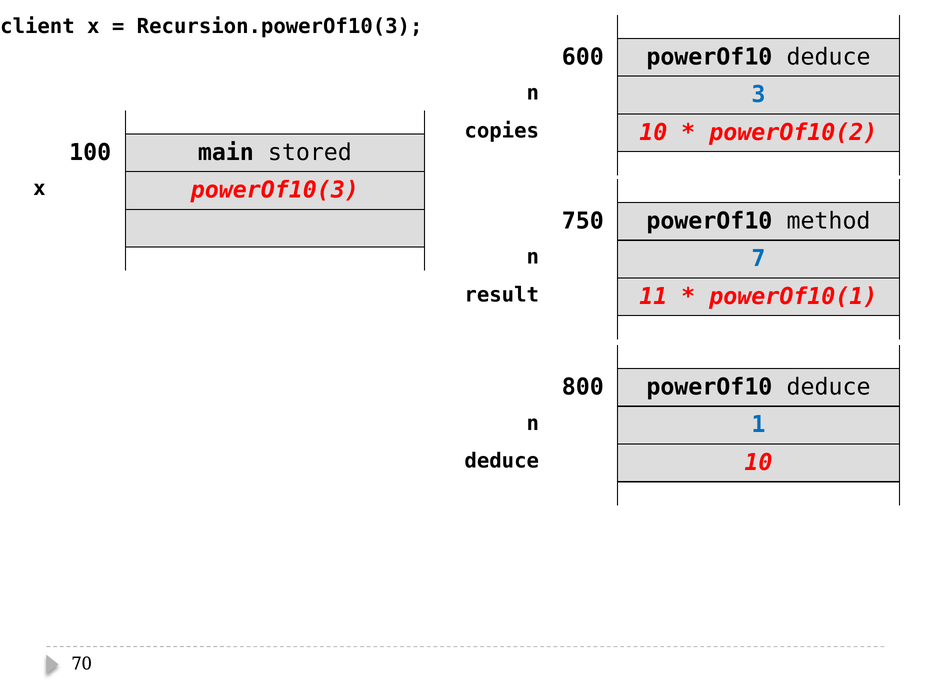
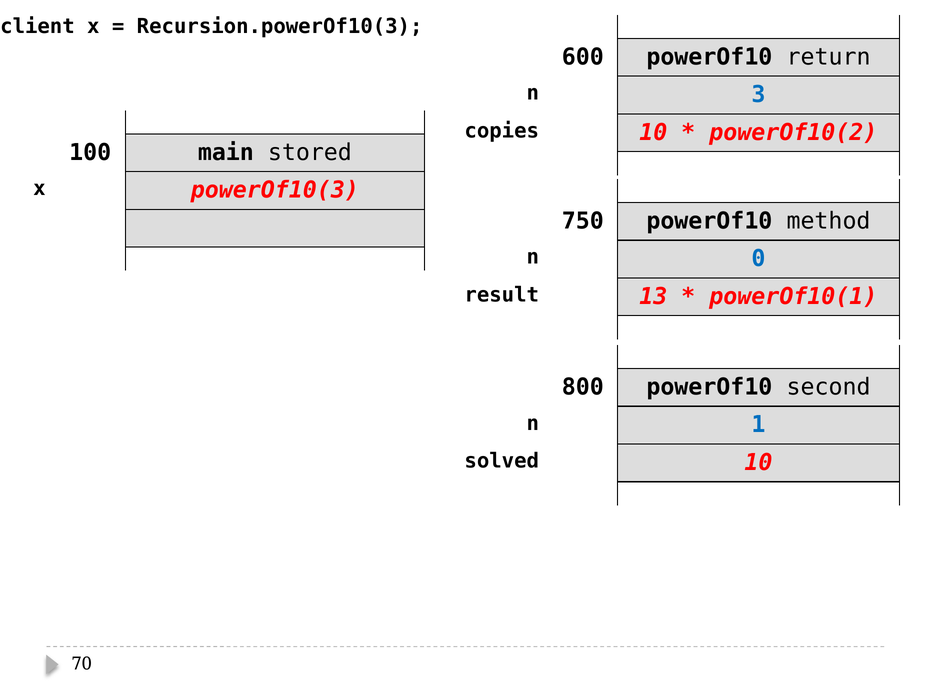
600 powerOf10 deduce: deduce -> return (829, 57)
7: 7 -> 0 (758, 259)
11: 11 -> 13 (653, 297)
800 powerOf10 deduce: deduce -> second (829, 387)
deduce: deduce -> solved (502, 461)
